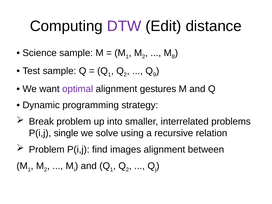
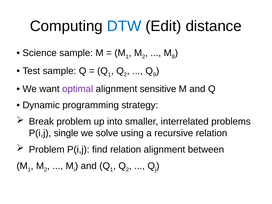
DTW colour: purple -> blue (124, 26)
gestures: gestures -> sensitive (158, 89)
find images: images -> relation (126, 149)
